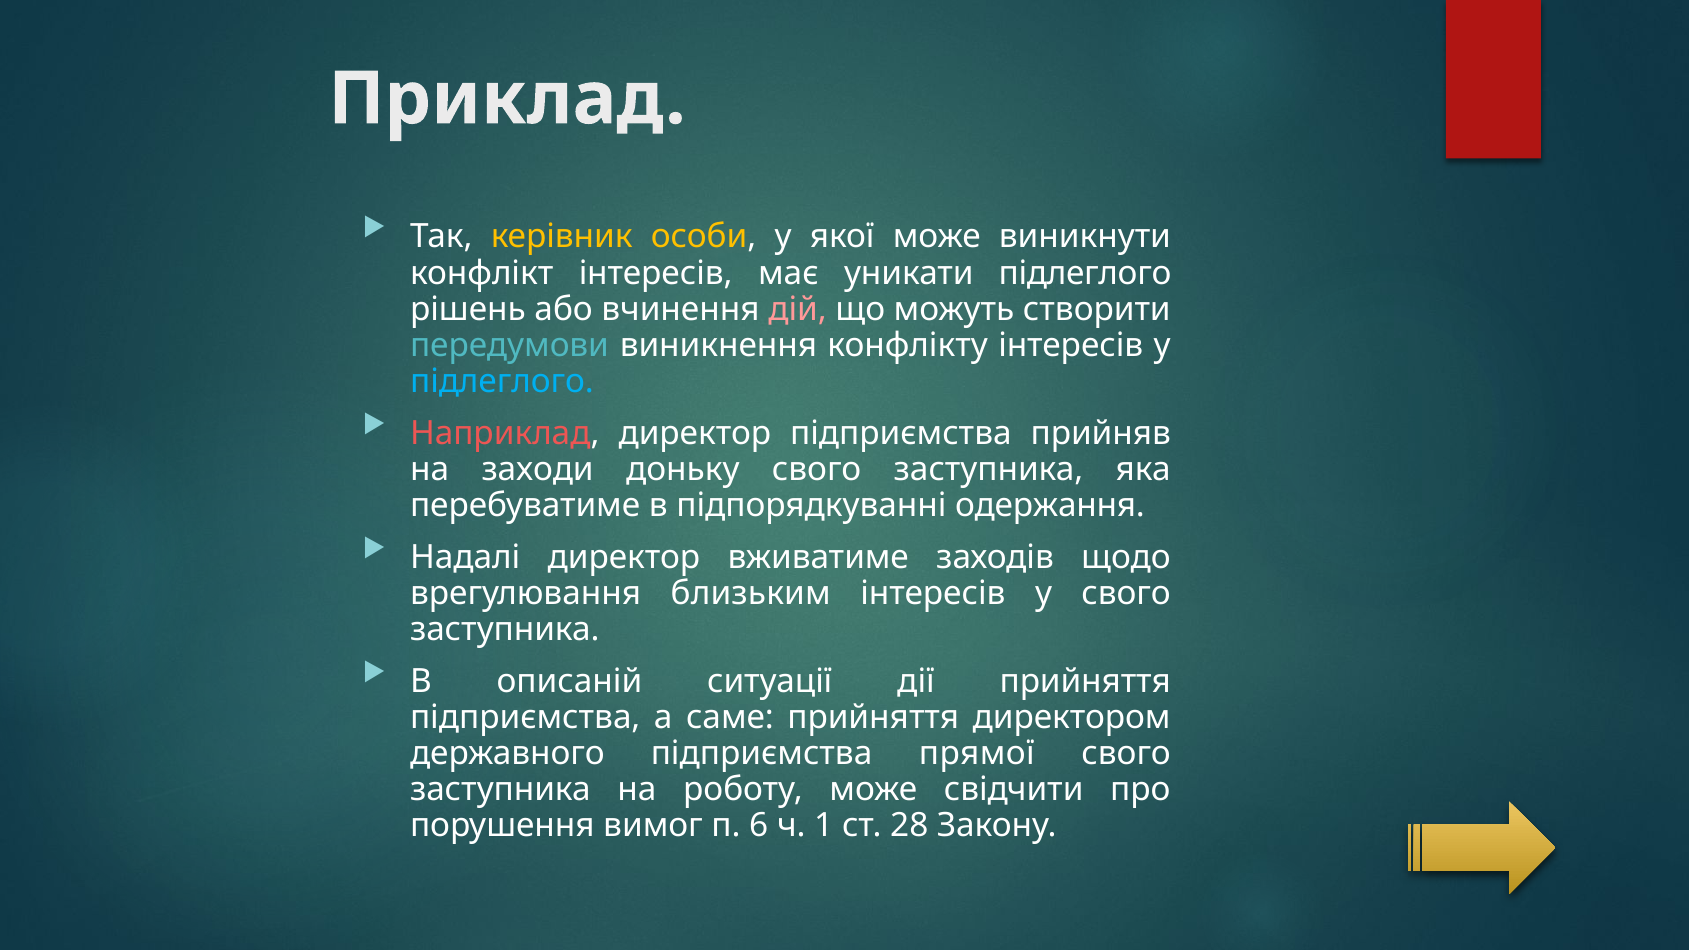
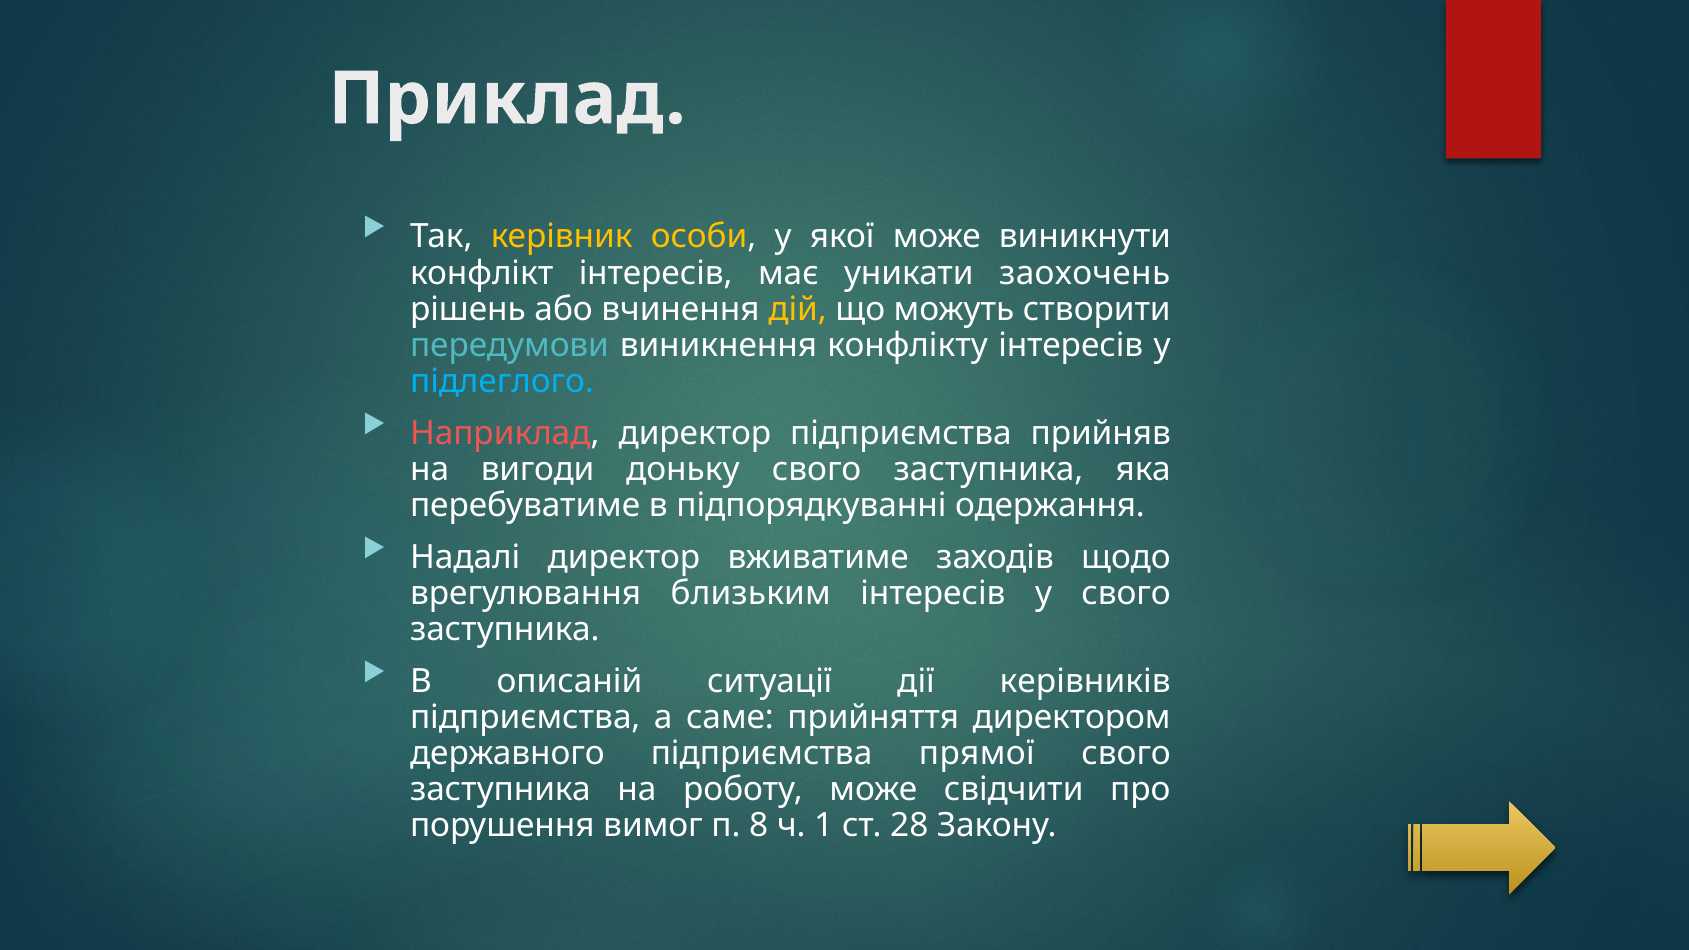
уникати підлеглого: підлеглого -> заохочень (1085, 273)
дій colour: pink -> yellow (798, 309)
заходи: заходи -> вигоди (538, 469)
дії прийняття: прийняття -> керівників (1085, 682)
6: 6 -> 8 (759, 826)
